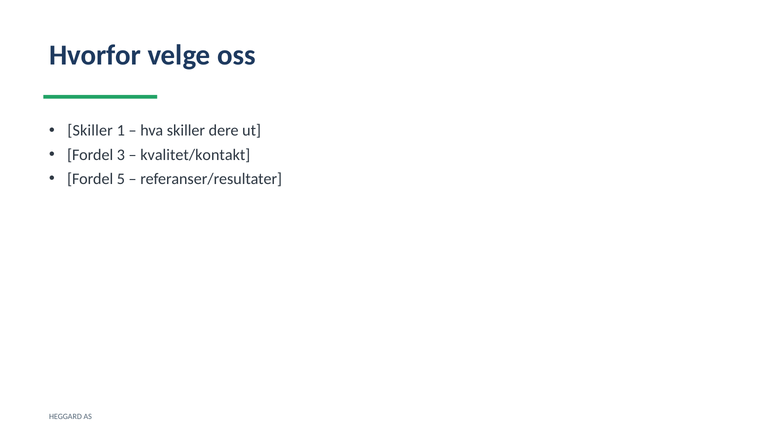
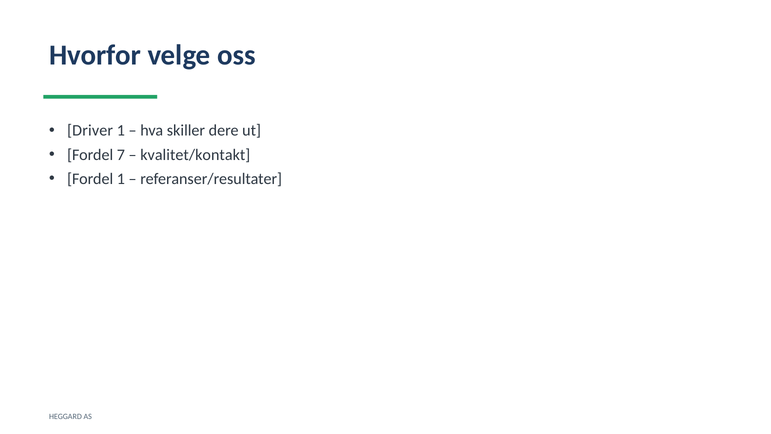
Skiller: Skiller -> Driver (90, 131)
3: 3 -> 7 (121, 155)
Fordel 5: 5 -> 1 (121, 179)
